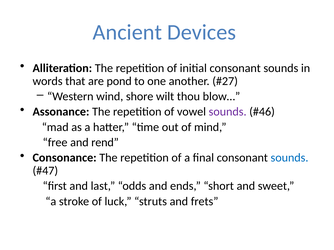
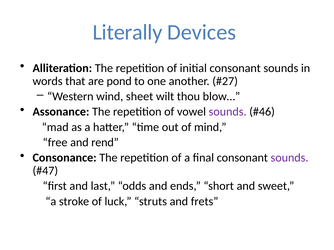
Ancient: Ancient -> Literally (128, 32)
shore: shore -> sheet (140, 97)
sounds colour: blue -> purple (290, 158)
